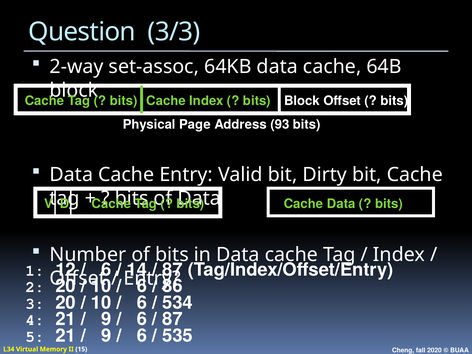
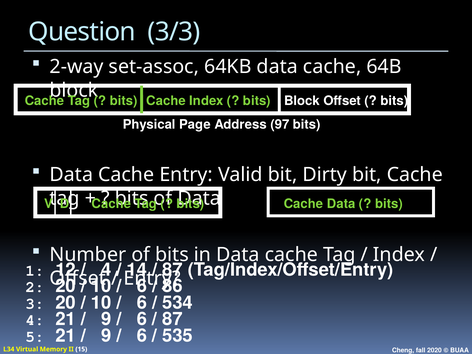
93: 93 -> 97 (280, 124)
6: 6 -> 4 (106, 270)
